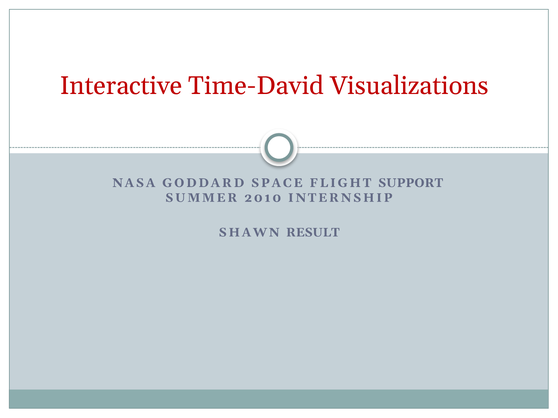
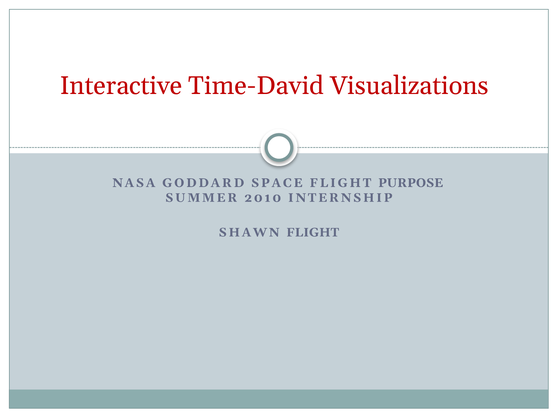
SUPPORT: SUPPORT -> PURPOSE (411, 183)
SHAWN RESULT: RESULT -> FLIGHT (313, 233)
